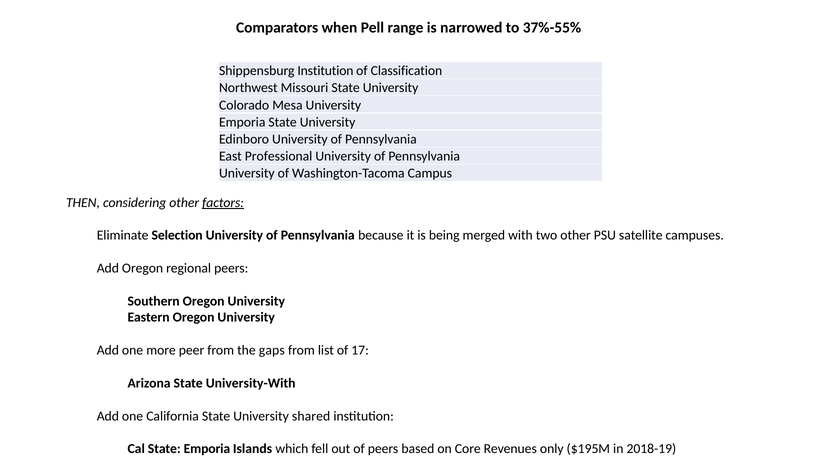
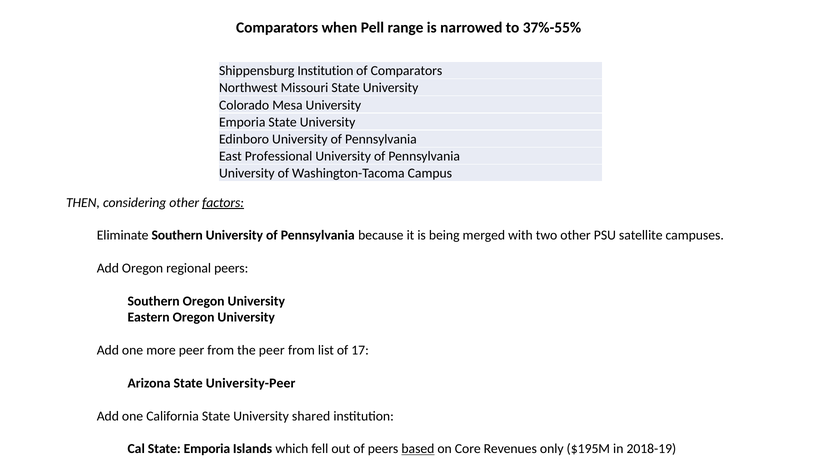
of Classification: Classification -> Comparators (406, 71)
Eliminate Selection: Selection -> Southern (177, 235)
the gaps: gaps -> peer (272, 350)
University-With: University-With -> University-Peer (251, 383)
based underline: none -> present (418, 449)
